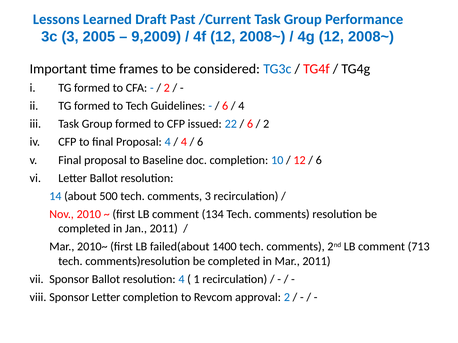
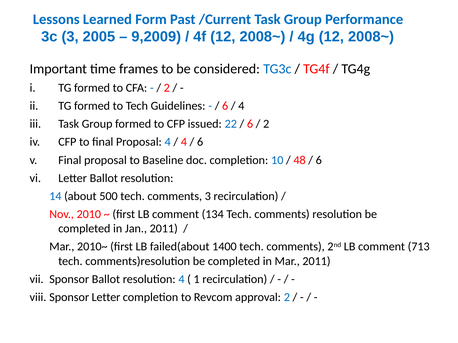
Draft: Draft -> Form (151, 19)
12: 12 -> 48 (300, 160)
